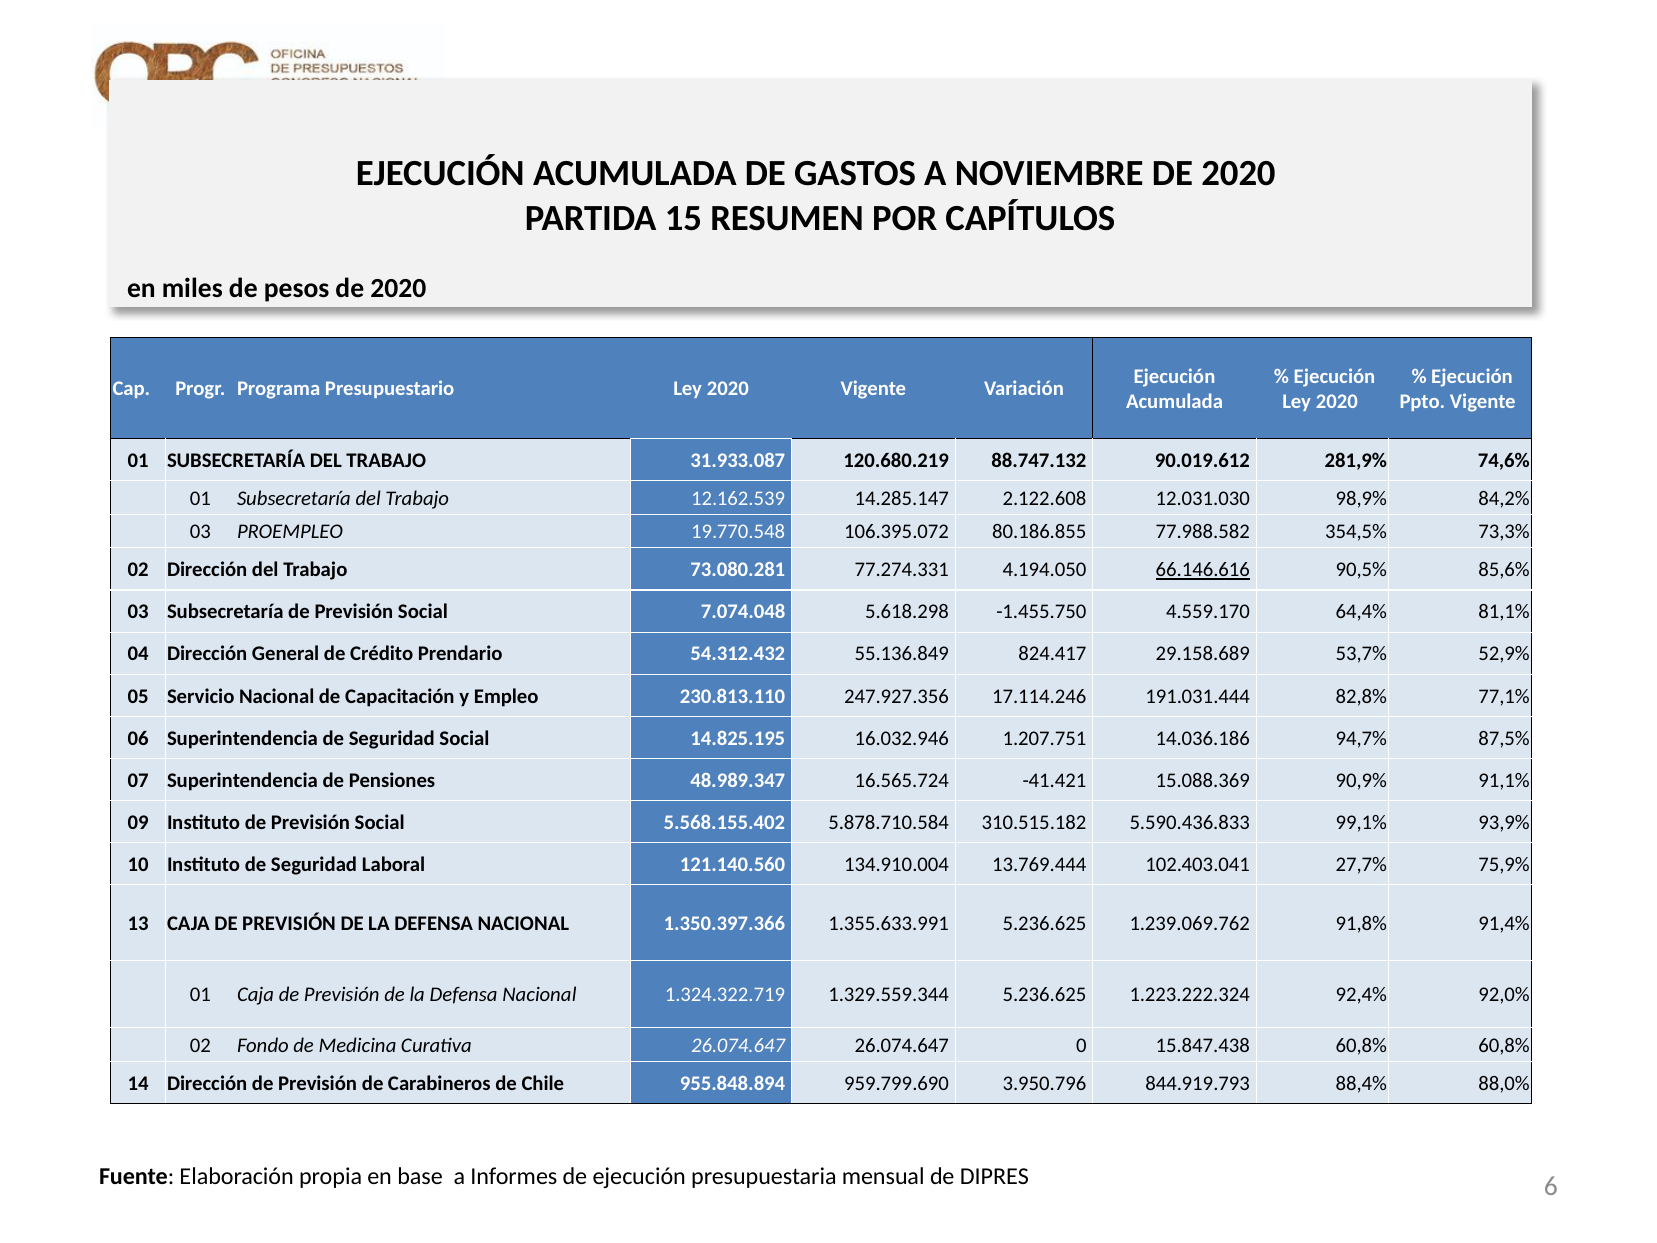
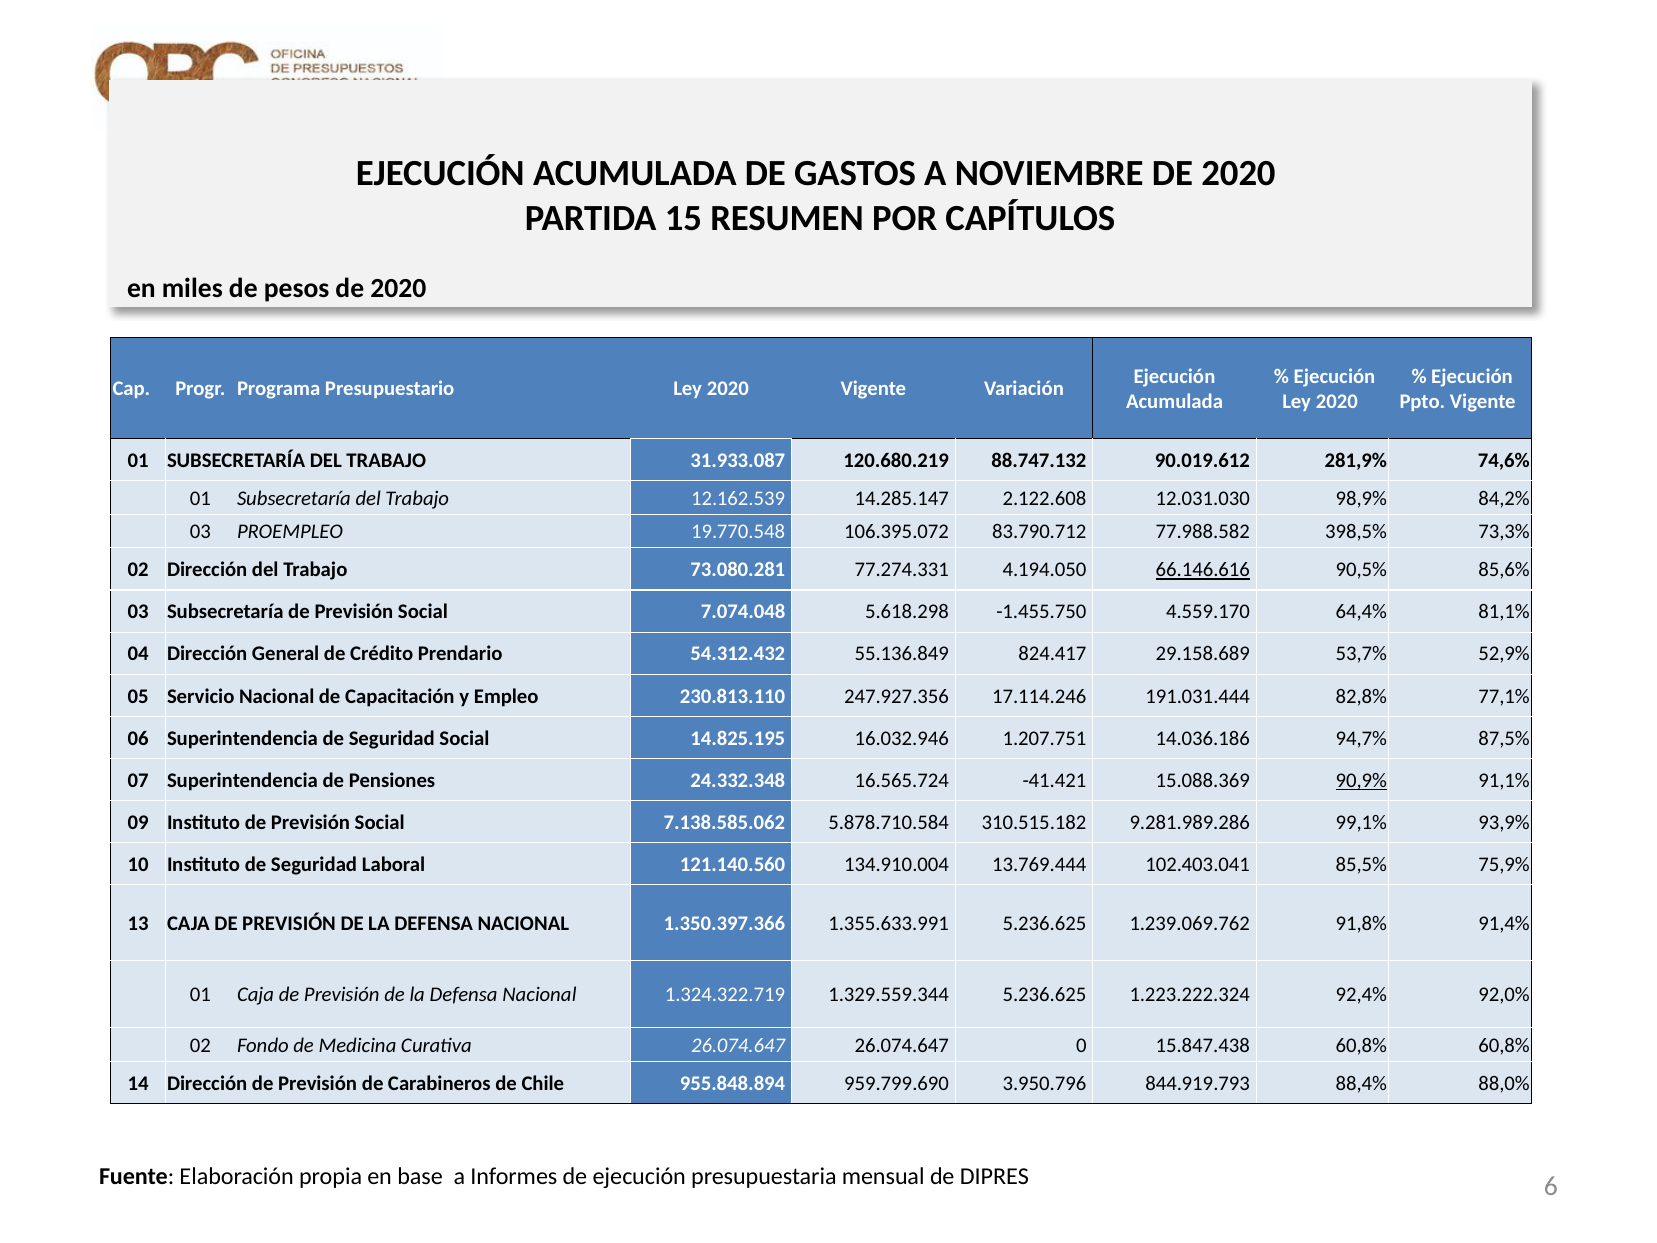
80.186.855: 80.186.855 -> 83.790.712 (1039, 532)
354,5%: 354,5% -> 398,5% (1356, 532)
48.989.347: 48.989.347 -> 24.332.348 (738, 780)
90,9% underline: none -> present (1361, 780)
5.568.155.402: 5.568.155.402 -> 7.138.585.062 (724, 822)
5.590.436.833: 5.590.436.833 -> 9.281.989.286 (1190, 822)
27,7%: 27,7% -> 85,5% (1361, 864)
